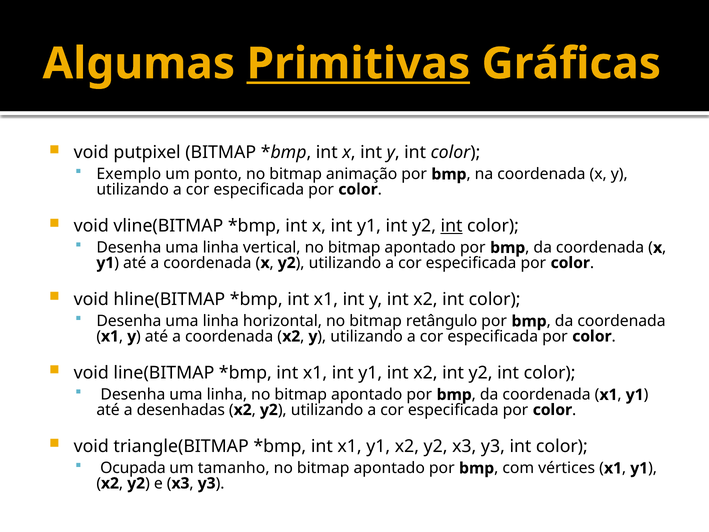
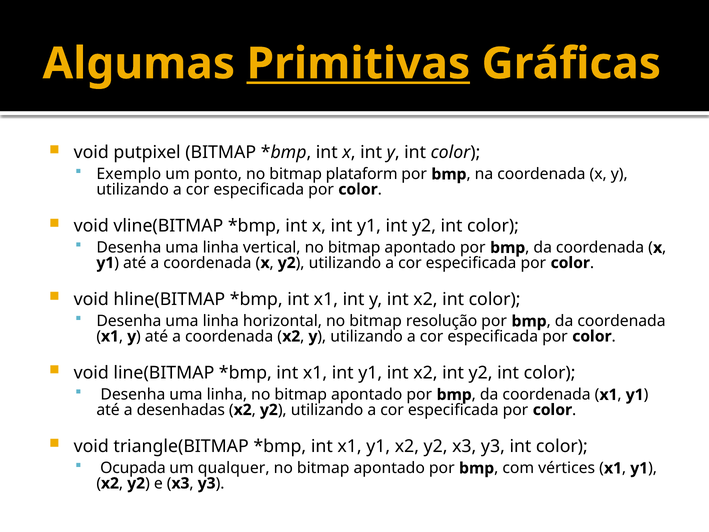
animação: animação -> plataform (362, 174)
int underline: present -> none (452, 226)
retângulo: retângulo -> resolução (442, 321)
tamanho: tamanho -> qualquer (234, 468)
